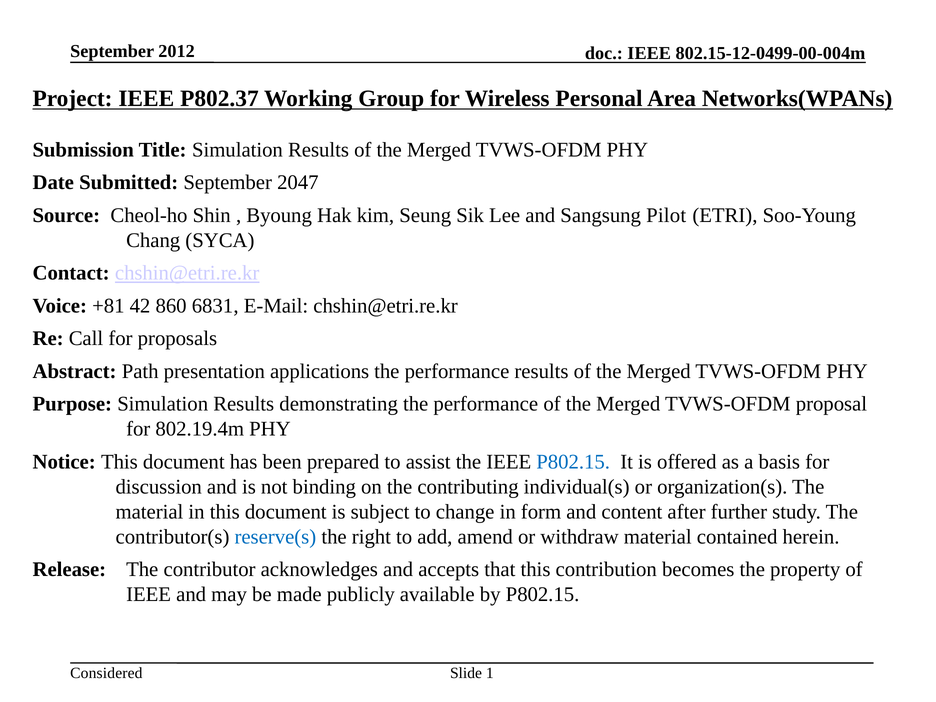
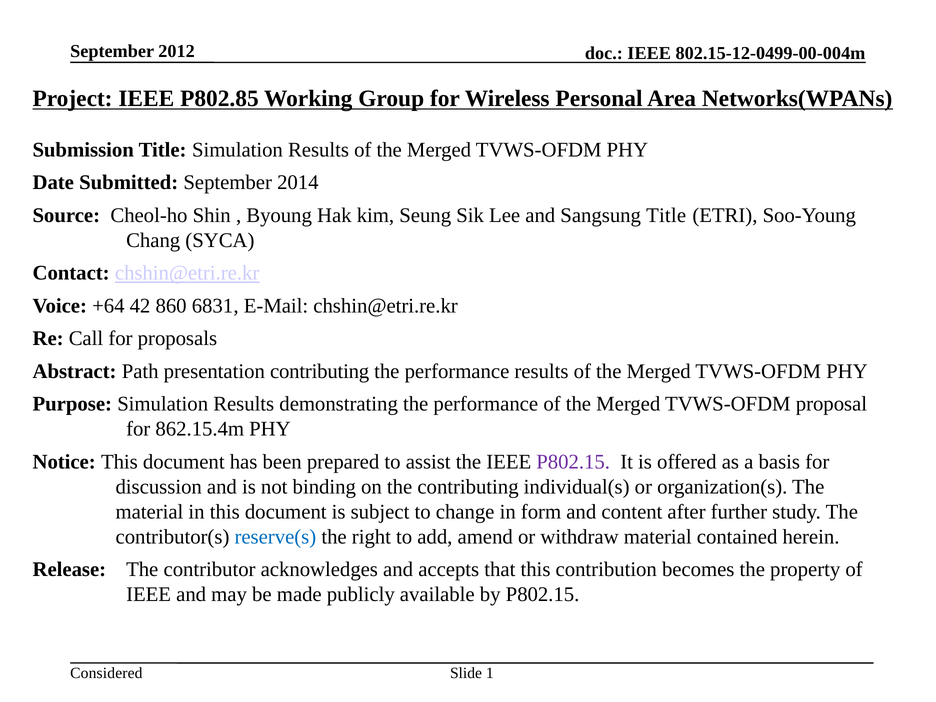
P802.37: P802.37 -> P802.85 (219, 99)
2047: 2047 -> 2014 (298, 183)
Sangsung Pilot: Pilot -> Title (666, 215)
+81: +81 -> +64 (108, 306)
presentation applications: applications -> contributing (320, 371)
802.19.4m: 802.19.4m -> 862.15.4m (200, 429)
P802.15 colour: blue -> purple (573, 462)
